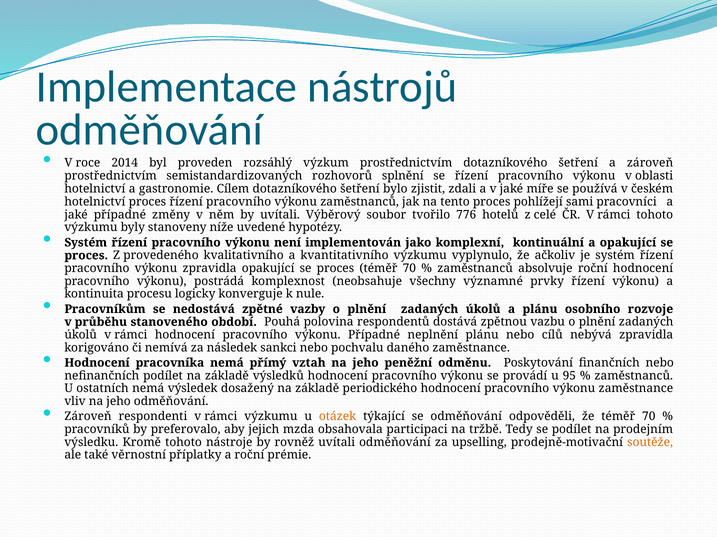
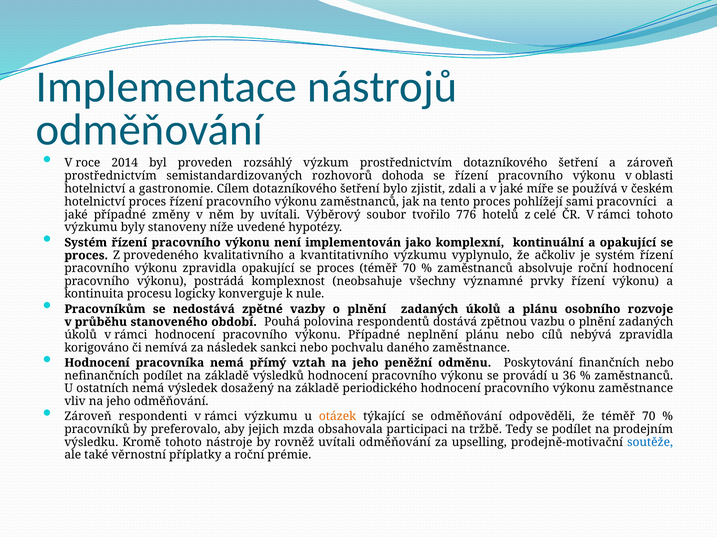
splnění: splnění -> dohoda (403, 176)
95: 95 -> 36 (569, 376)
soutěže colour: orange -> blue (650, 443)
